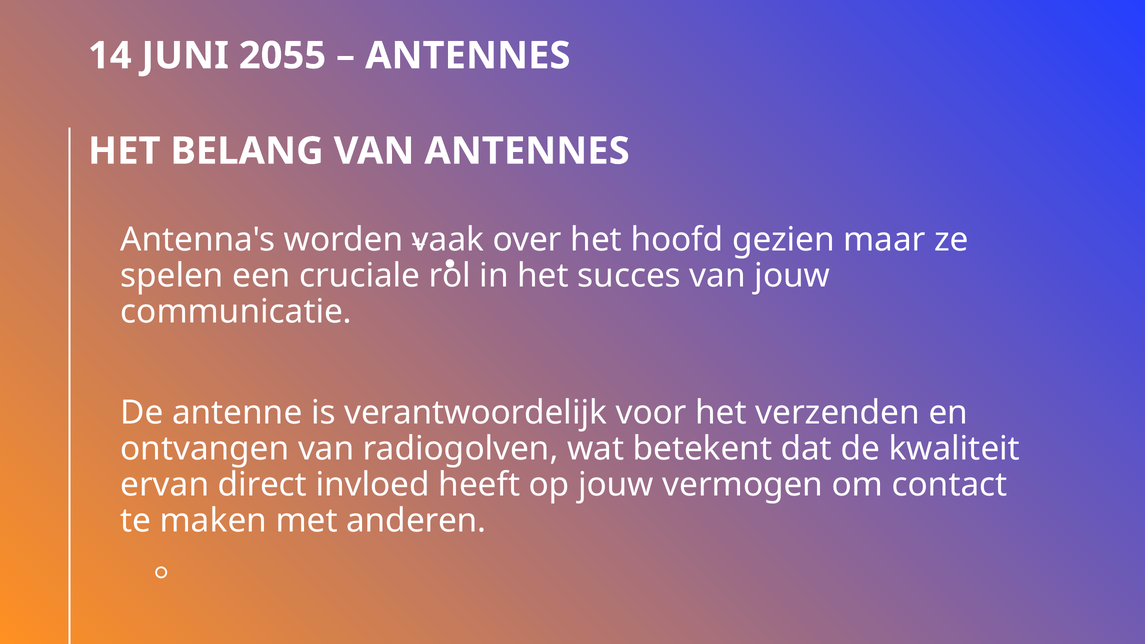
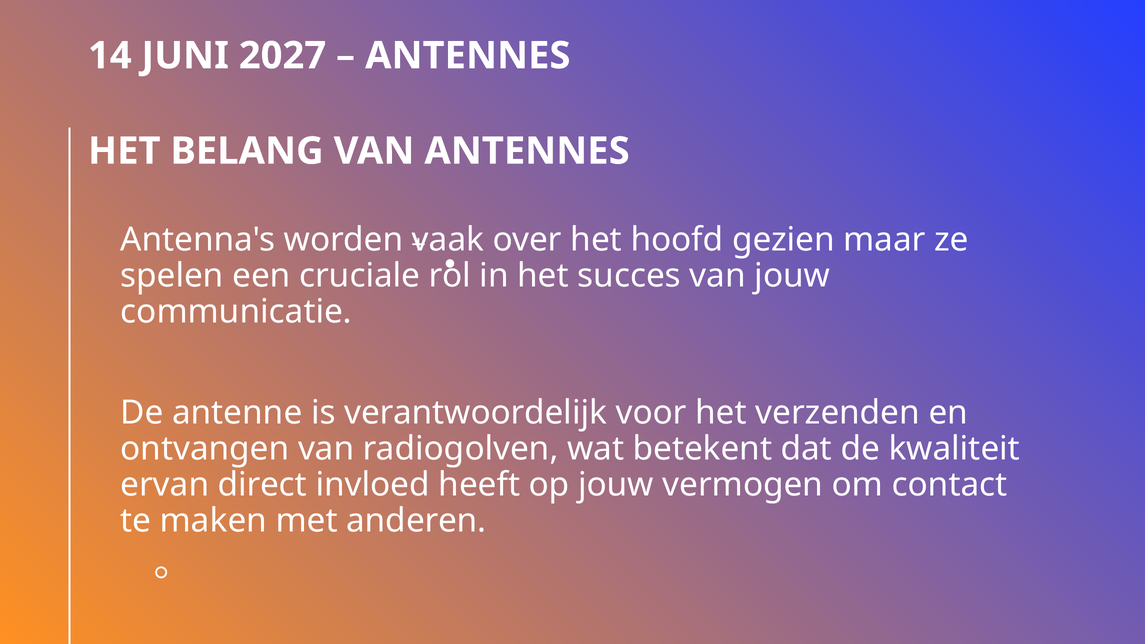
2055: 2055 -> 2027 (282, 56)
